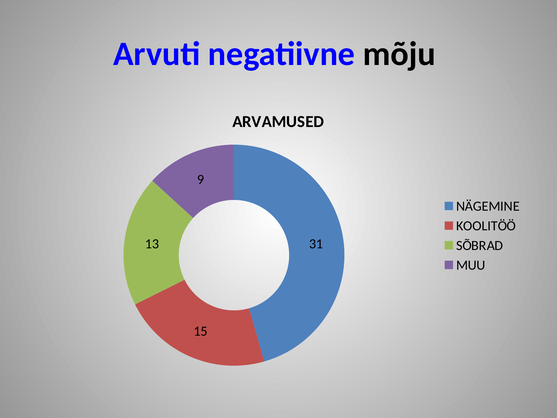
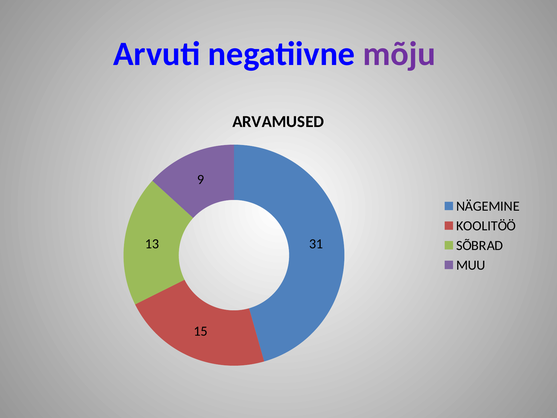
mõju colour: black -> purple (399, 54)
